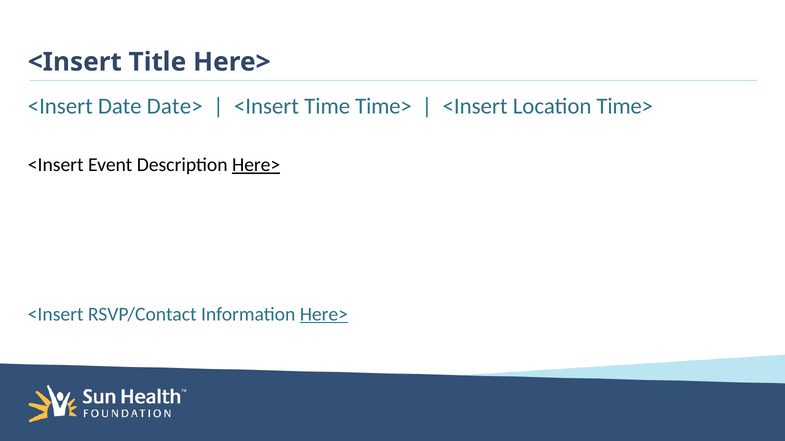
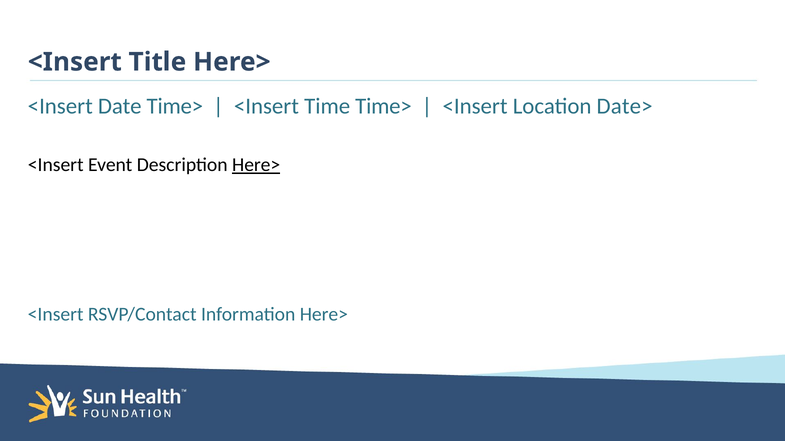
Date Date>: Date> -> Time> (175, 106)
Location Time>: Time> -> Date> (625, 106)
Here> underline: present -> none (324, 314)
